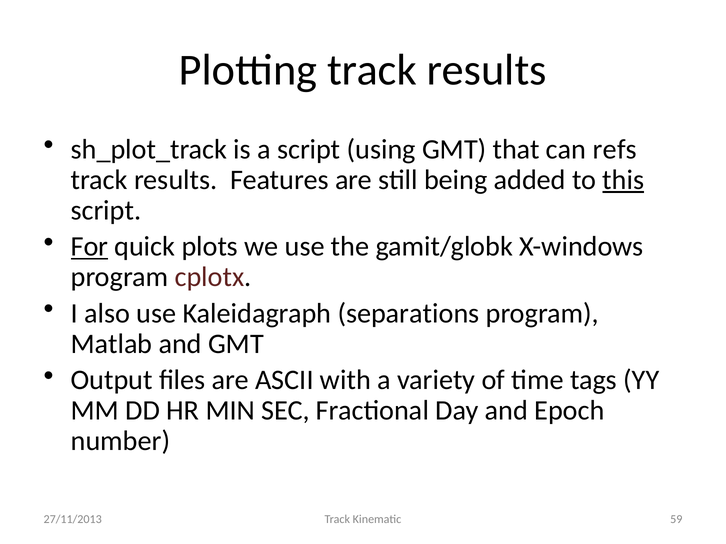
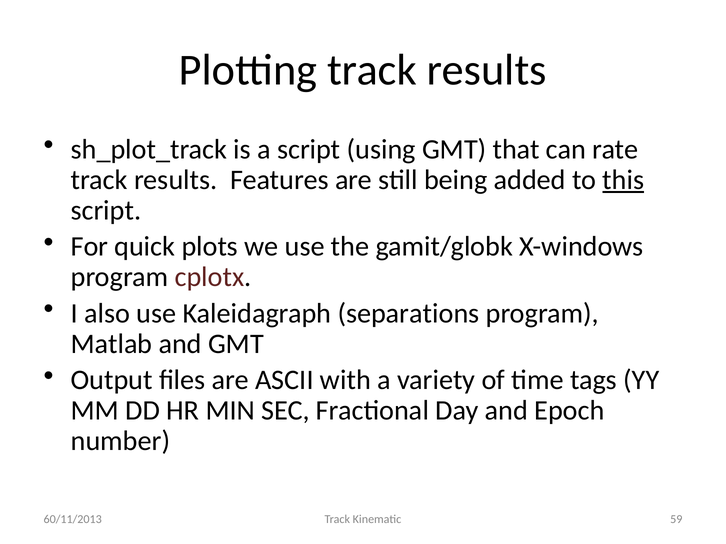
refs: refs -> rate (615, 150)
For underline: present -> none (89, 247)
27/11/2013: 27/11/2013 -> 60/11/2013 (73, 520)
